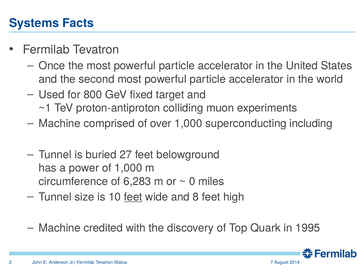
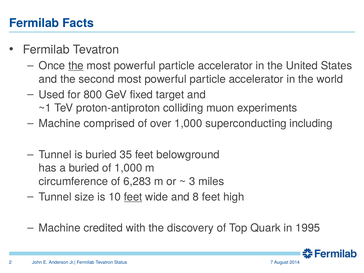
Systems: Systems -> Fermilab (34, 23)
the underline: none -> present (76, 66)
27: 27 -> 35 (126, 155)
a power: power -> buried (84, 168)
0: 0 -> 3 (192, 181)
